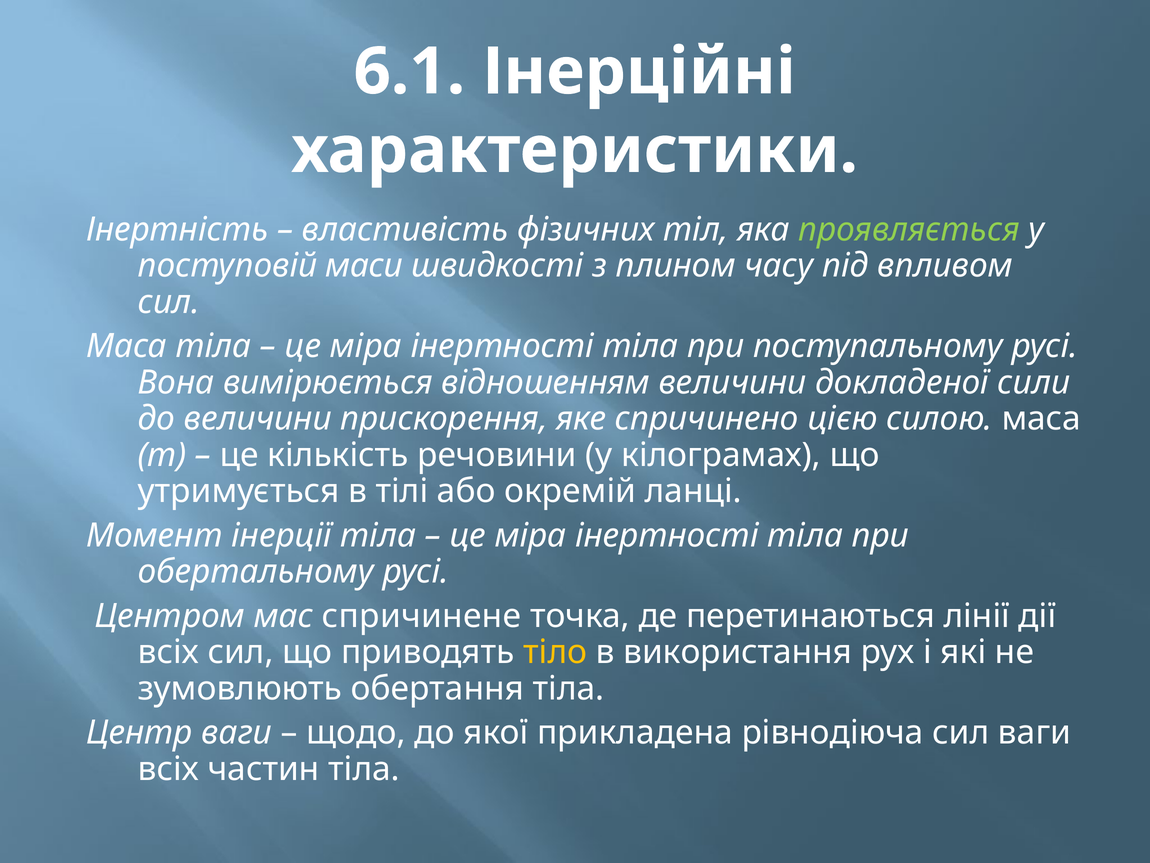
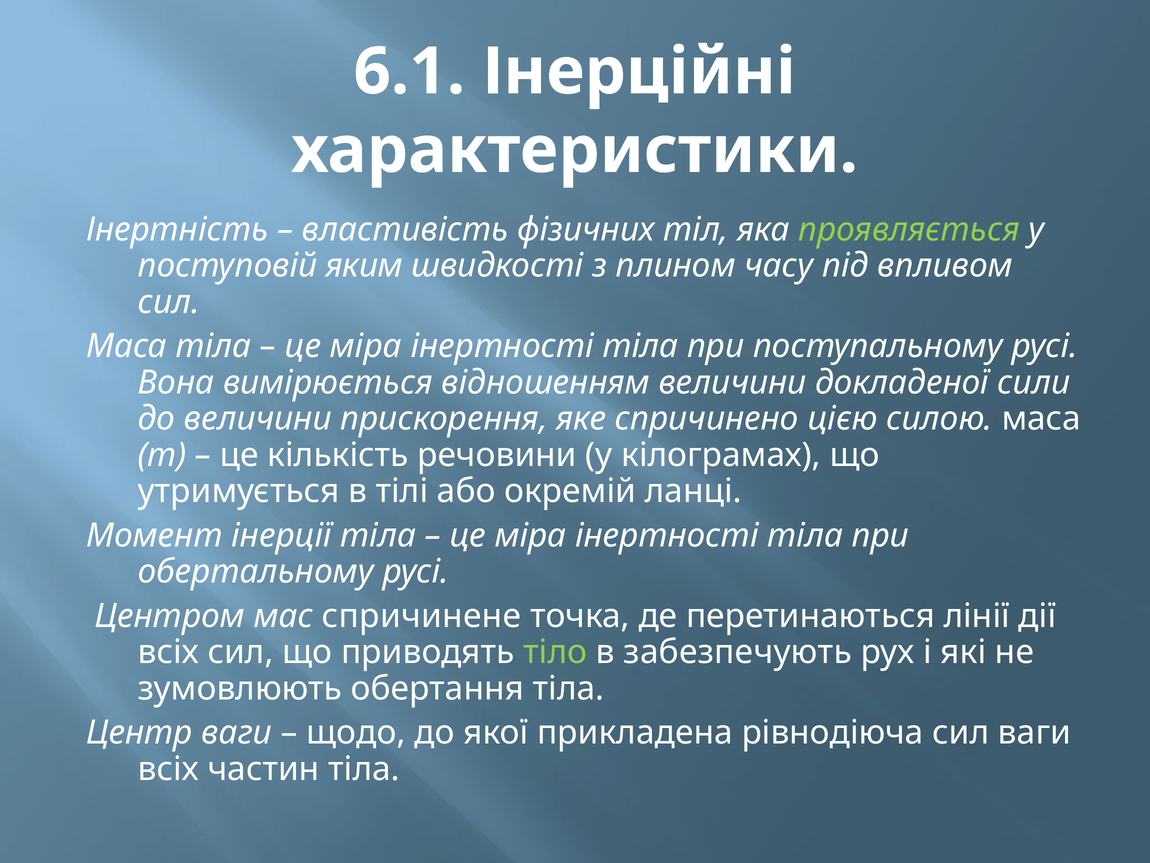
маси: маси -> яким (364, 266)
тіло colour: yellow -> light green (555, 652)
використання: використання -> забезпечують (738, 652)
